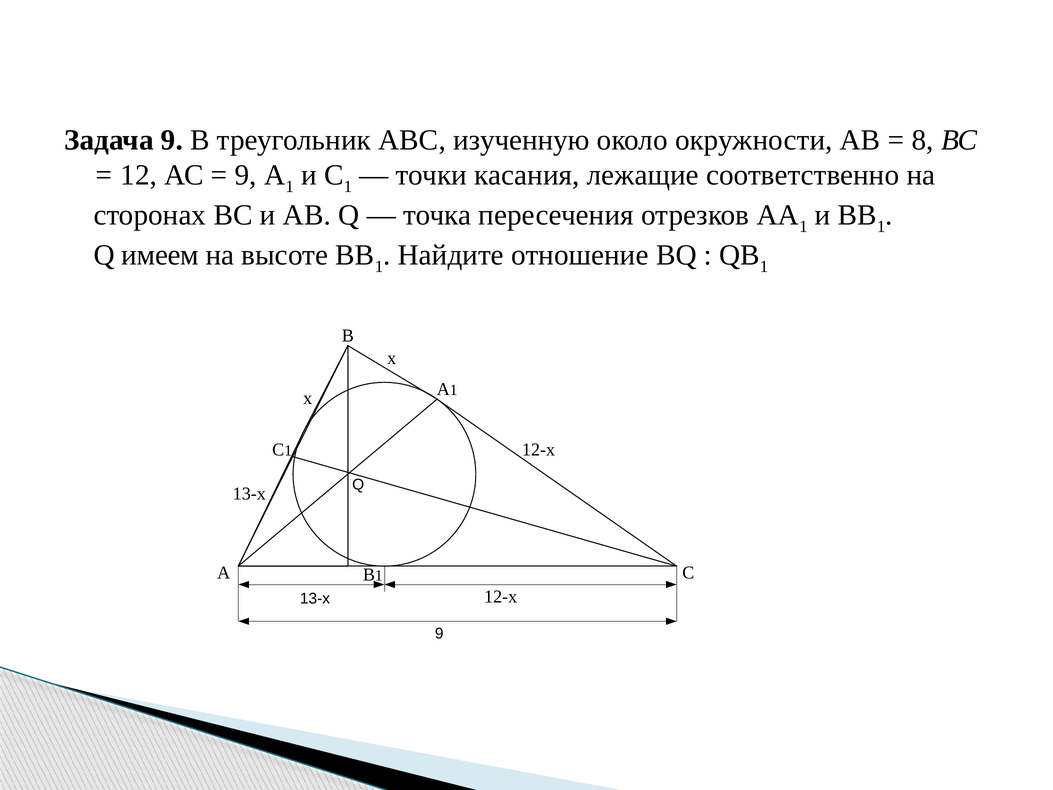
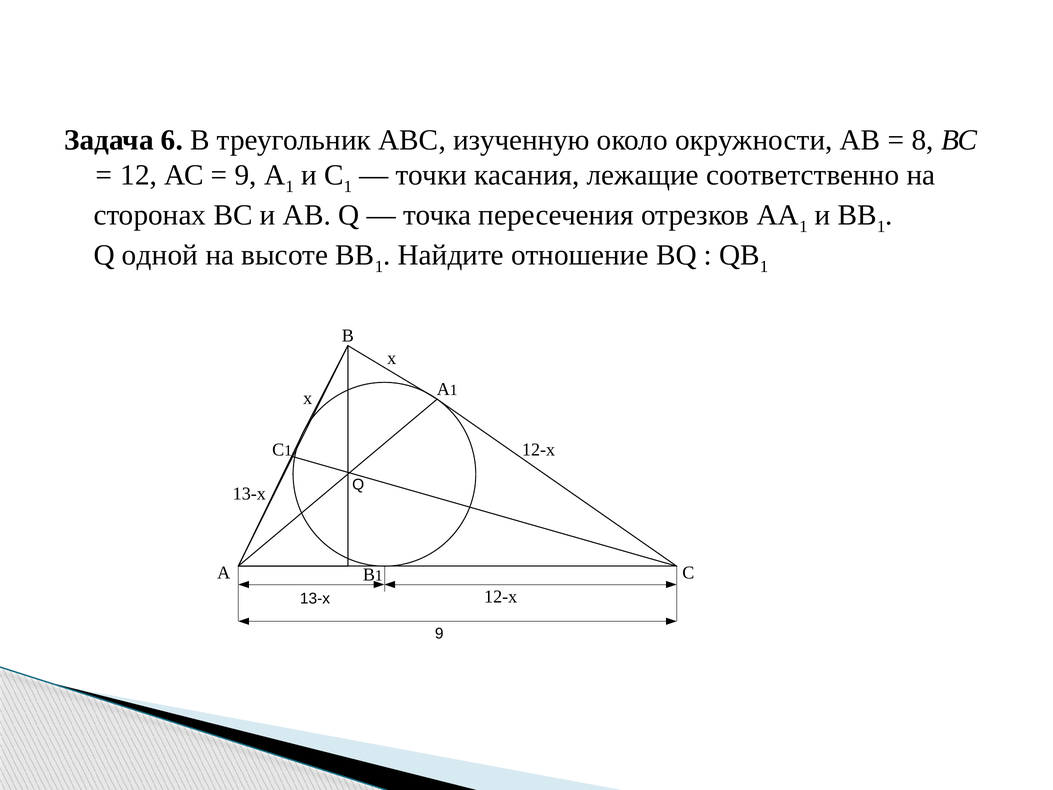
Задача 9: 9 -> 6 (172, 140)
имеем: имеем -> одной (160, 255)
